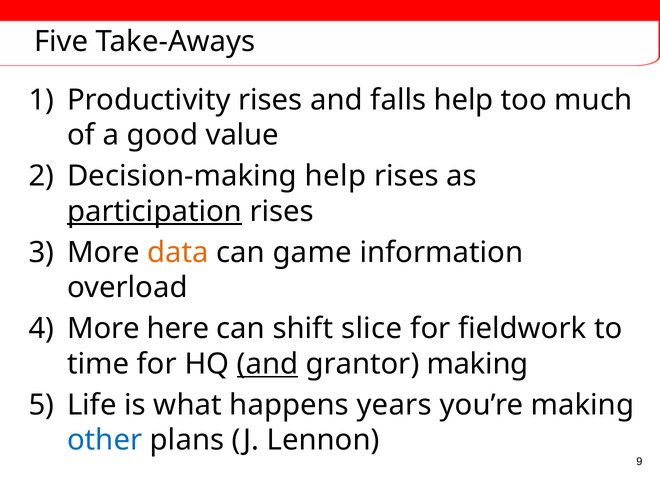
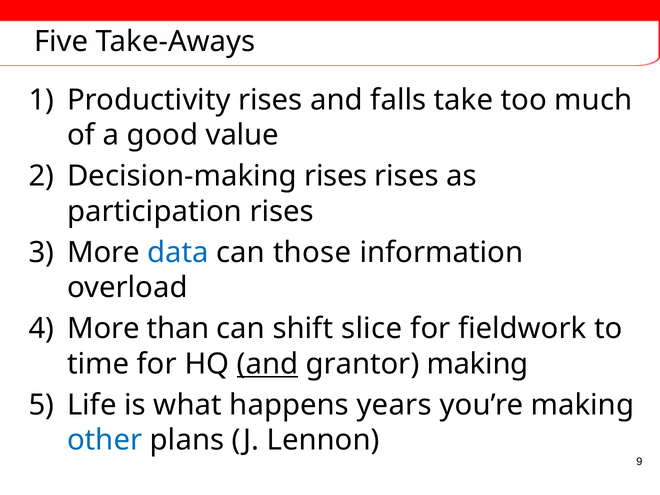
falls help: help -> take (463, 100)
Decision-making help: help -> rises (336, 176)
participation underline: present -> none (155, 211)
data colour: orange -> blue (178, 253)
game: game -> those (312, 253)
here: here -> than (178, 329)
